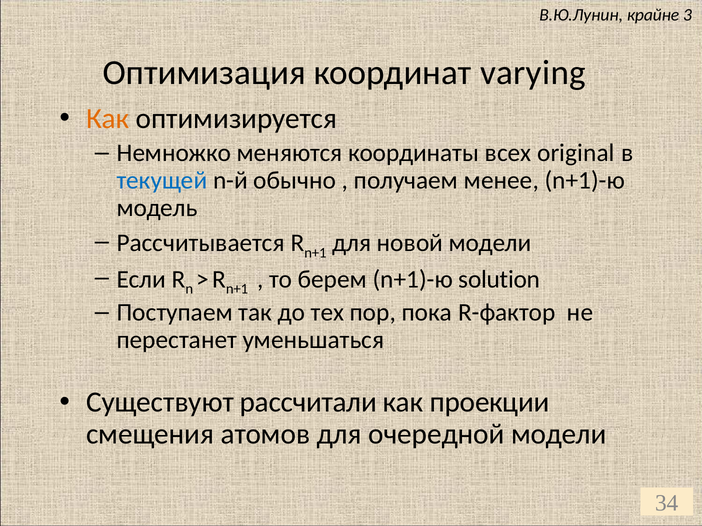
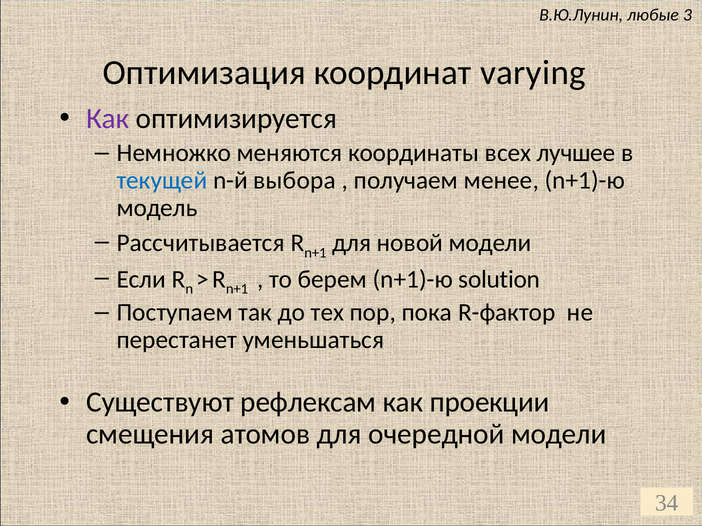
крайне: крайне -> любые (653, 15)
Как colour: orange -> purple (108, 119)
original: original -> лучшее (576, 153)
обычно: обычно -> выбора (295, 180)
рассчитали: рассчитали -> рефлексам (308, 403)
